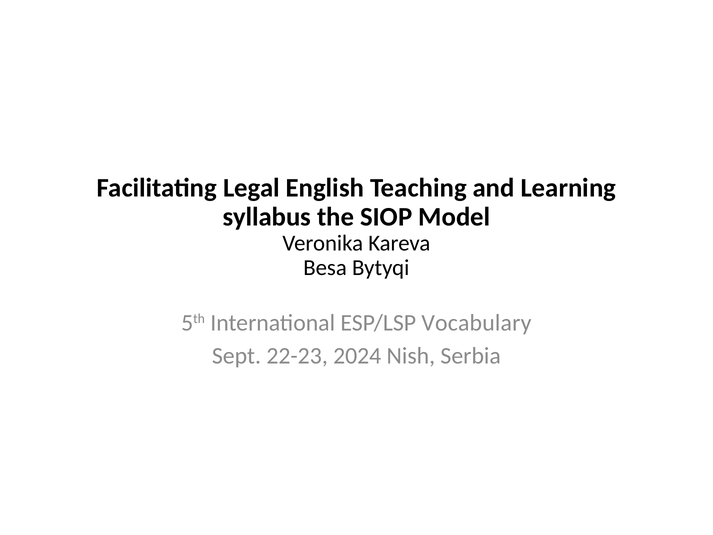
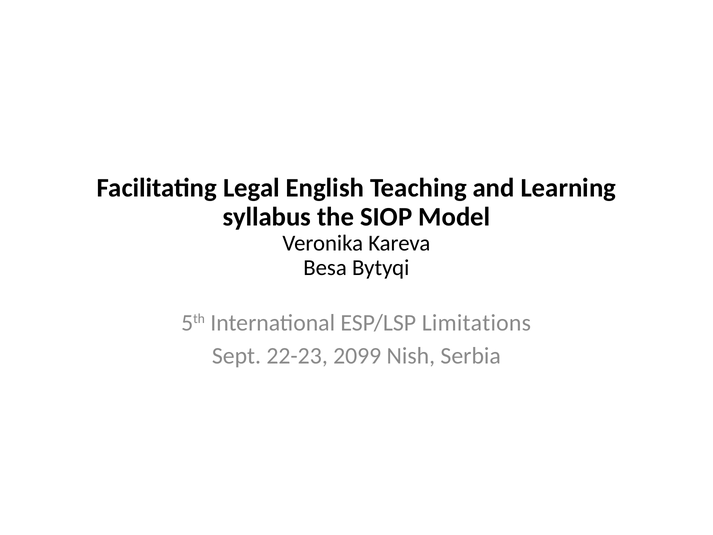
Vocabulary: Vocabulary -> Limitations (476, 323)
2024: 2024 -> 2099 (357, 356)
